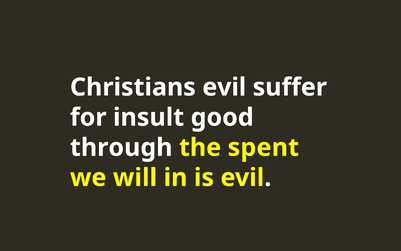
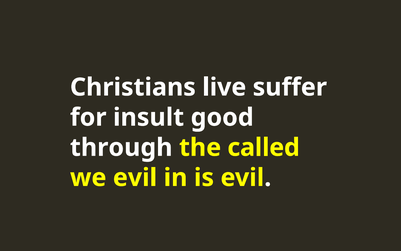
Christians evil: evil -> live (224, 87)
spent: spent -> called (264, 147)
we will: will -> evil (135, 177)
